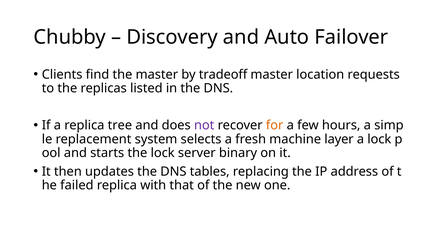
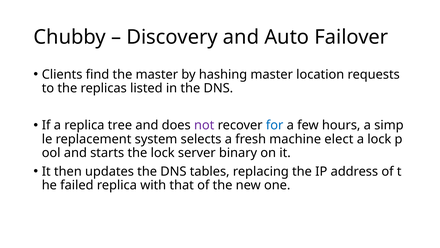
tradeoff: tradeoff -> hashing (223, 74)
for colour: orange -> blue (275, 125)
layer: layer -> elect (339, 139)
